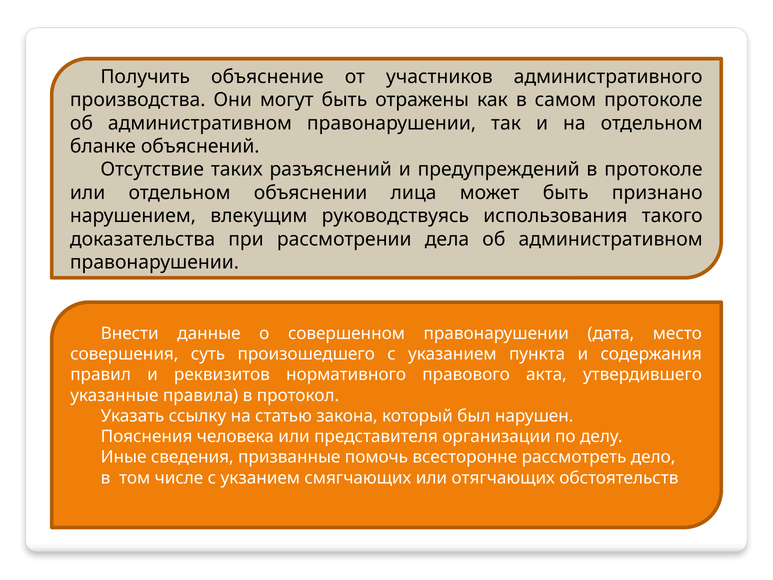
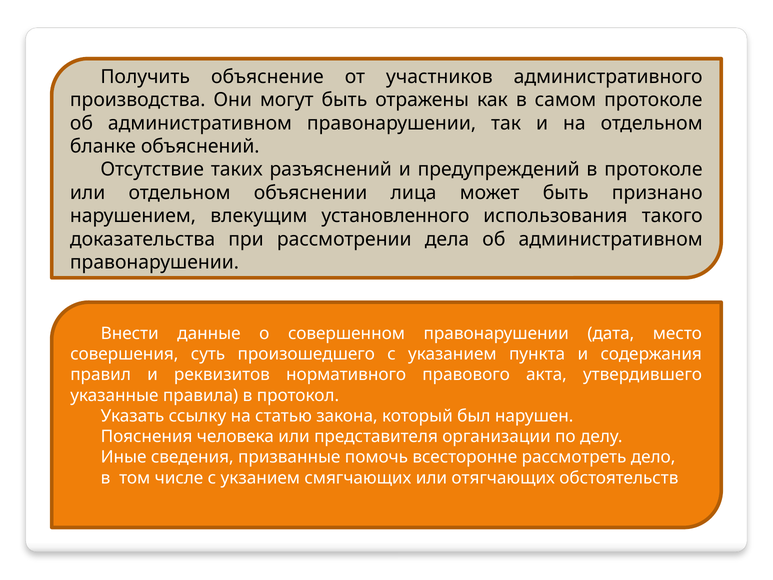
руководствуясь: руководствуясь -> установленного (395, 216)
